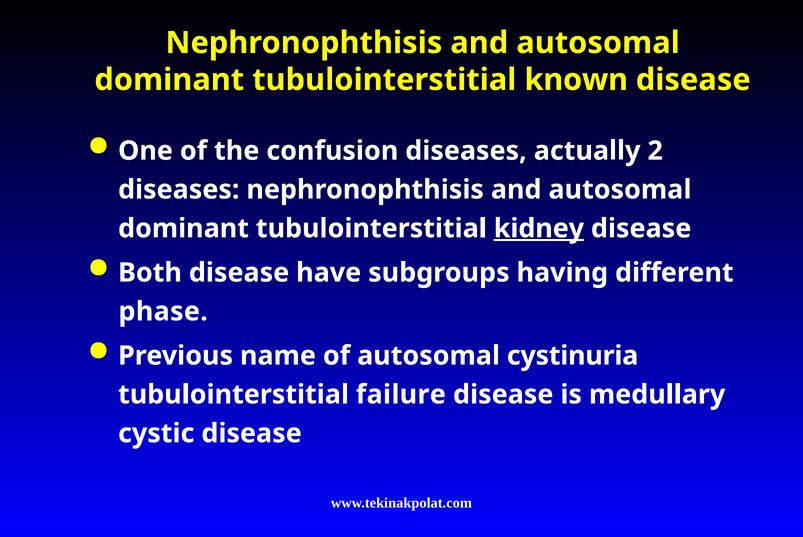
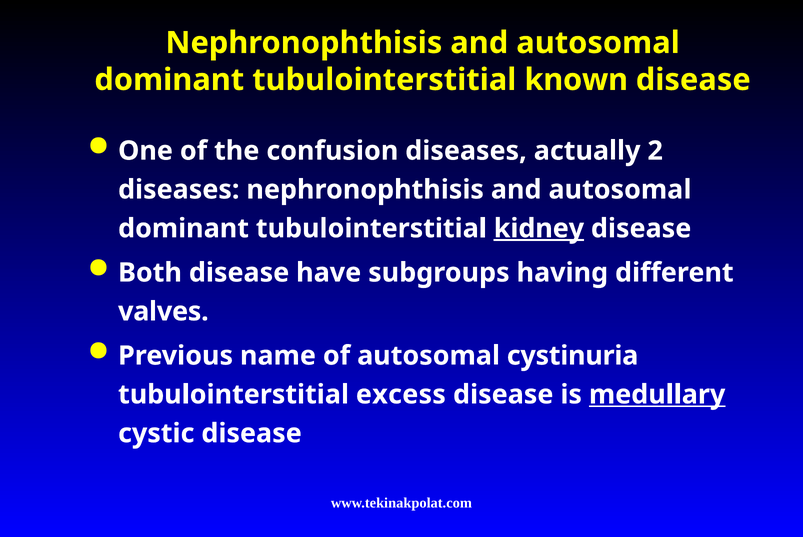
phase: phase -> valves (163, 312)
failure: failure -> excess (401, 395)
medullary underline: none -> present (657, 395)
